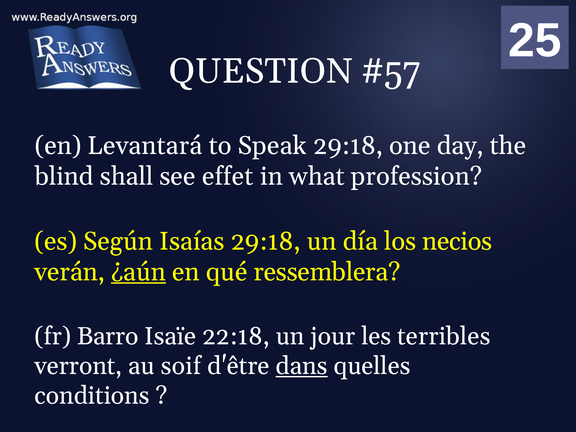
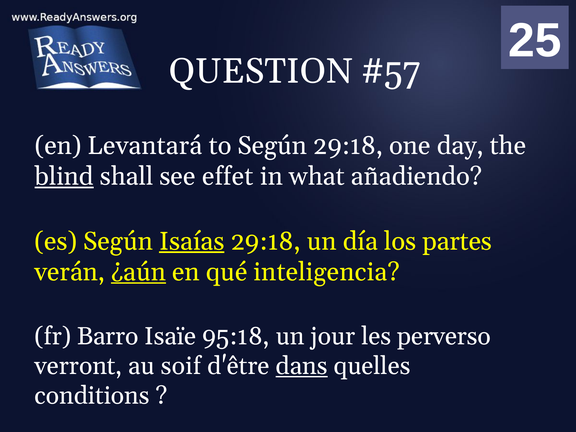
to Speak: Speak -> Según (272, 146)
blind underline: none -> present (64, 176)
profession: profession -> añadiendo (417, 176)
Isaías underline: none -> present (192, 241)
necios: necios -> partes (457, 241)
ressemblera: ressemblera -> inteligencia (327, 272)
22:18: 22:18 -> 95:18 (236, 336)
terribles: terribles -> perverso (444, 336)
